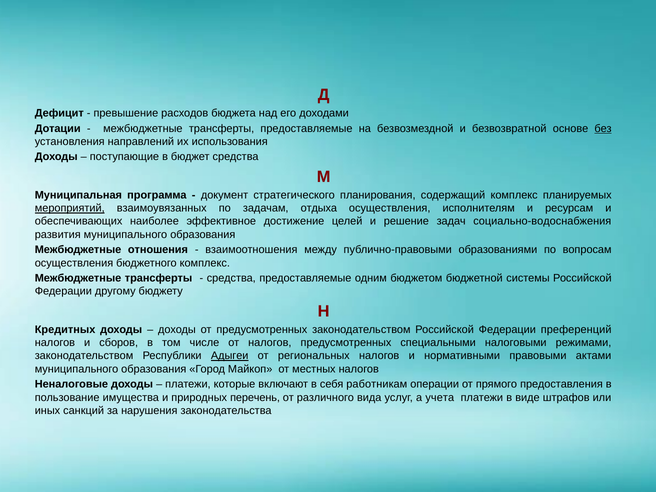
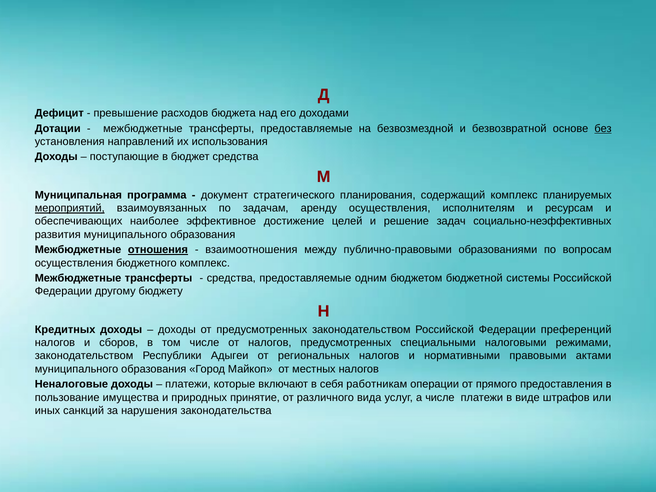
отдыха: отдыха -> аренду (319, 208)
социально-водоснабжения: социально-водоснабжения -> социально-неэффективных (542, 221)
отношения underline: none -> present (158, 250)
Адыгеи underline: present -> none (230, 356)
перечень: перечень -> принятие (255, 397)
а учета: учета -> числе (440, 397)
